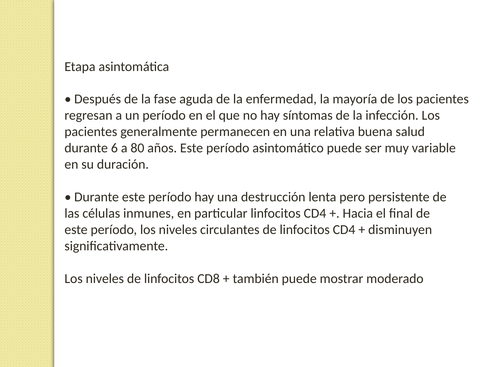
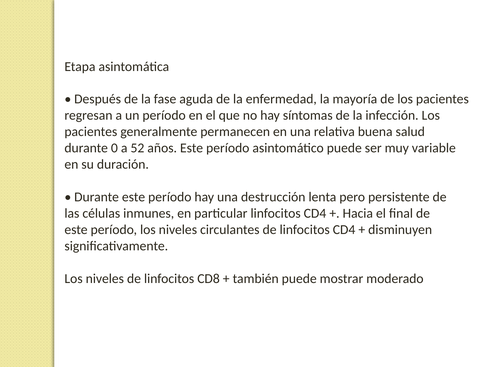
6: 6 -> 0 (114, 148)
80: 80 -> 52 (137, 148)
